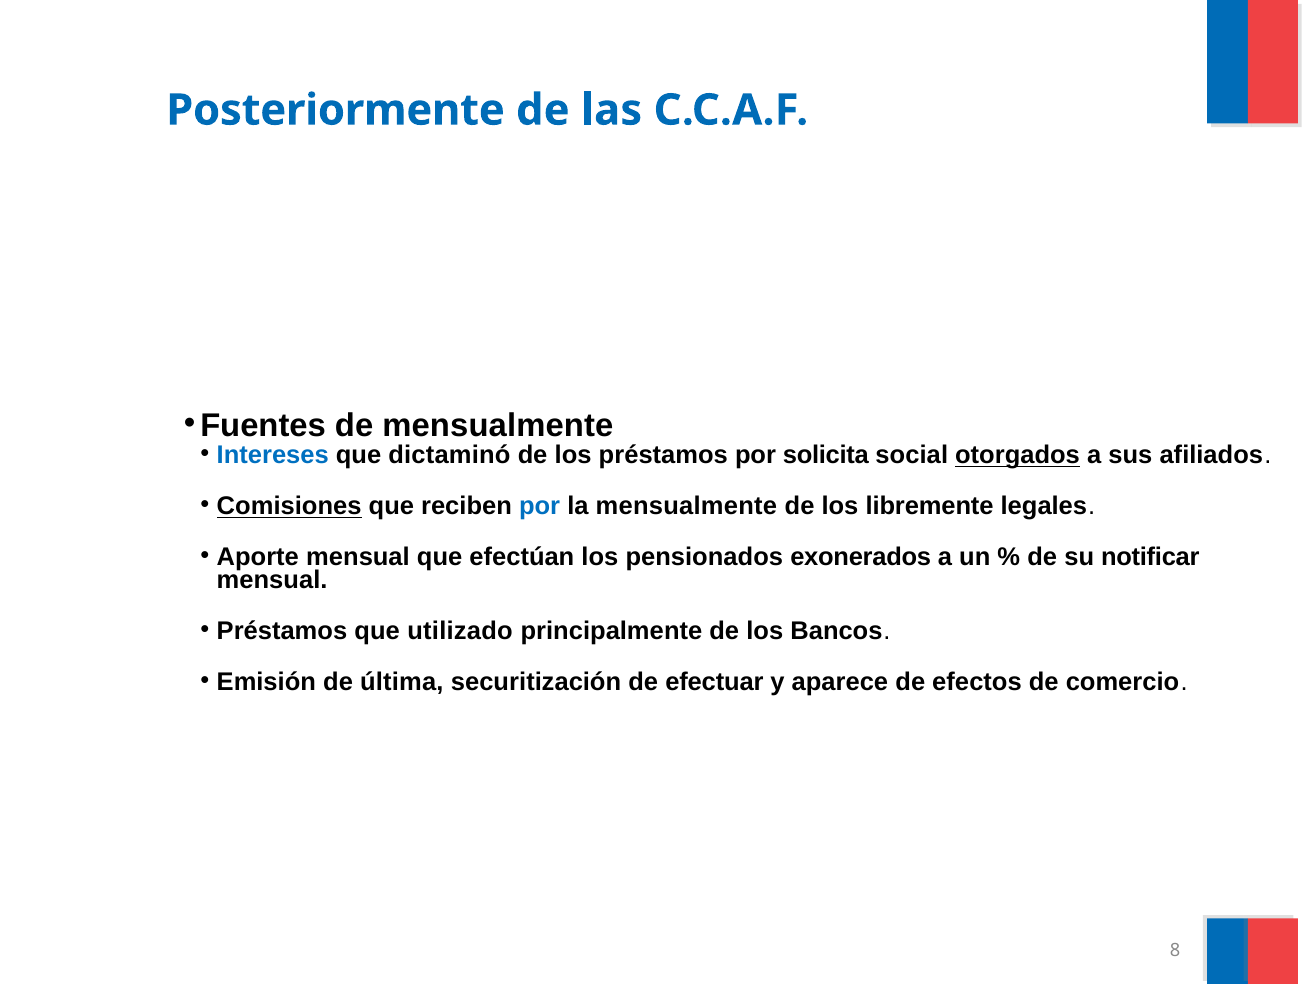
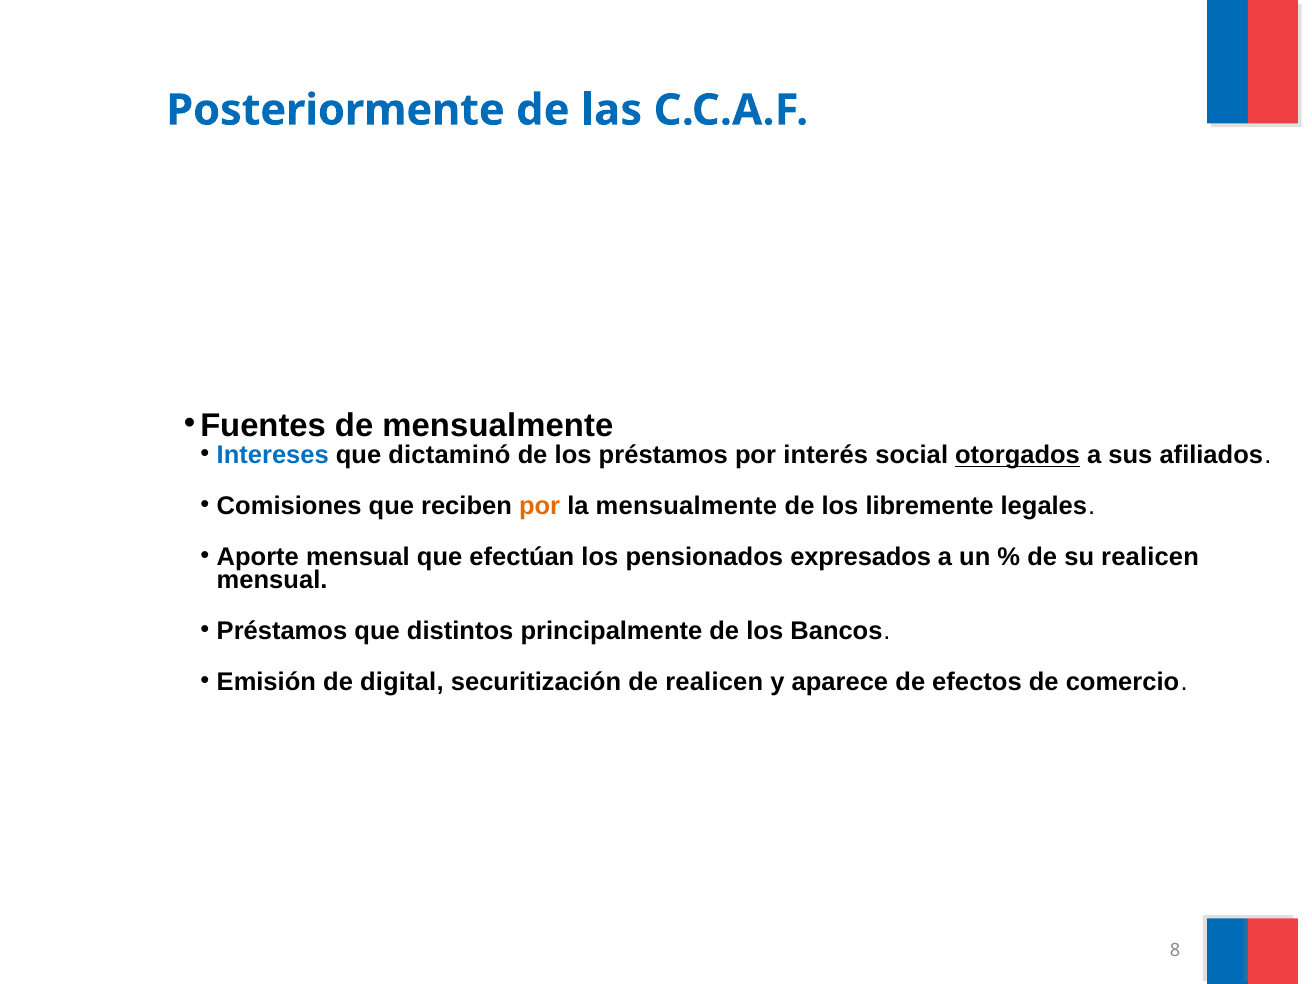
solicita: solicita -> interés (826, 455)
Comisiones underline: present -> none (289, 506)
por colour: blue -> orange (540, 506)
exonerados: exonerados -> expresados (861, 557)
su notificar: notificar -> realicen (1150, 557)
utilizado: utilizado -> distintos (460, 631)
última: última -> digital (402, 682)
de efectuar: efectuar -> realicen (714, 682)
